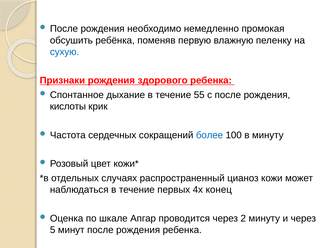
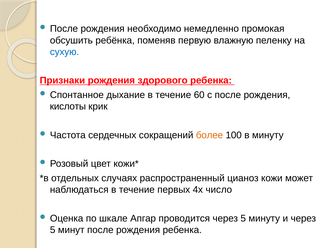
55: 55 -> 60 (199, 95)
более colour: blue -> orange (209, 135)
конец: конец -> число (219, 189)
проводится через 2: 2 -> 5 (243, 218)
